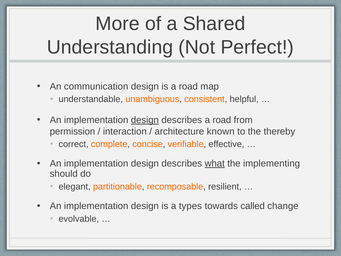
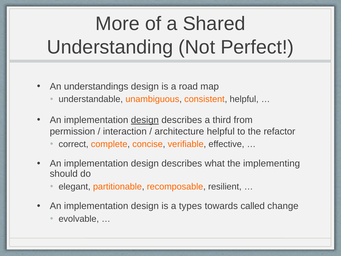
communication: communication -> understandings (96, 86)
describes a road: road -> third (222, 120)
architecture known: known -> helpful (221, 131)
thereby: thereby -> refactor (279, 131)
what underline: present -> none (215, 163)
